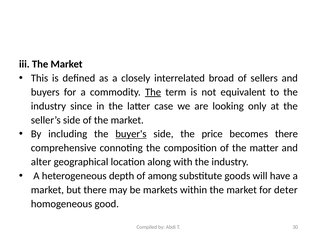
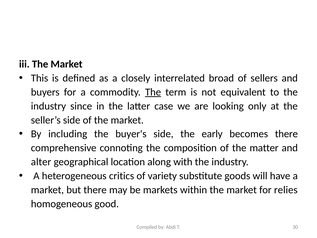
buyer's underline: present -> none (131, 134)
price: price -> early (212, 134)
depth: depth -> critics (122, 176)
among: among -> variety (162, 176)
deter: deter -> relies (286, 190)
